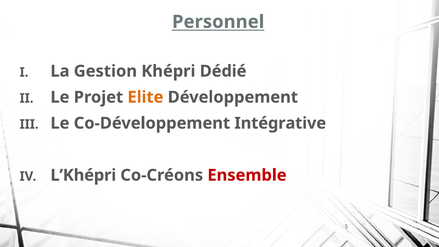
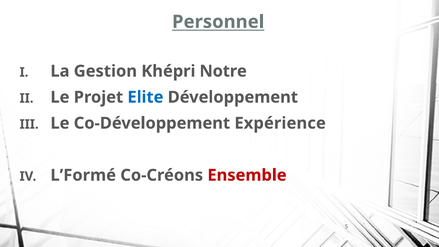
Dédié: Dédié -> Notre (223, 71)
Elite colour: orange -> blue (145, 97)
Intégrative: Intégrative -> Expérience (280, 123)
L’Khépri: L’Khépri -> L’Formé (83, 175)
